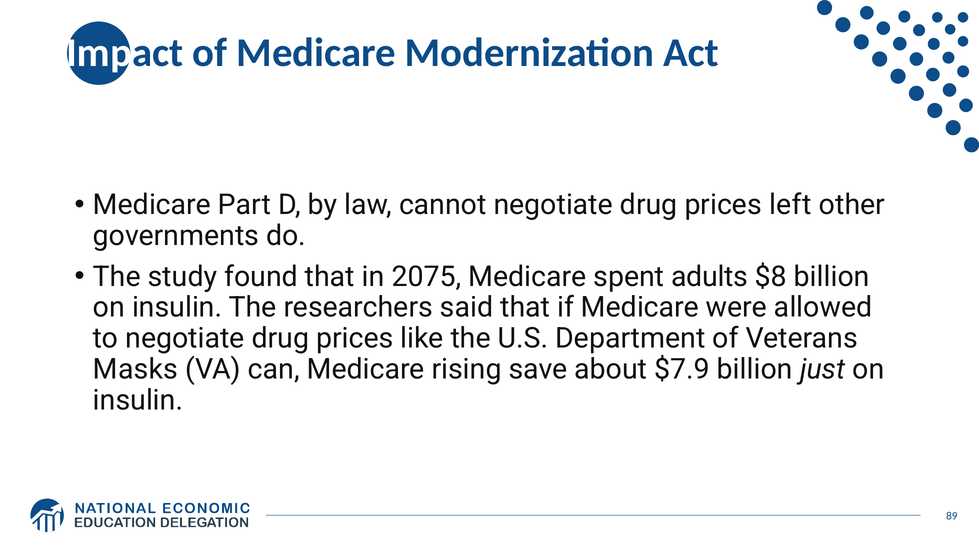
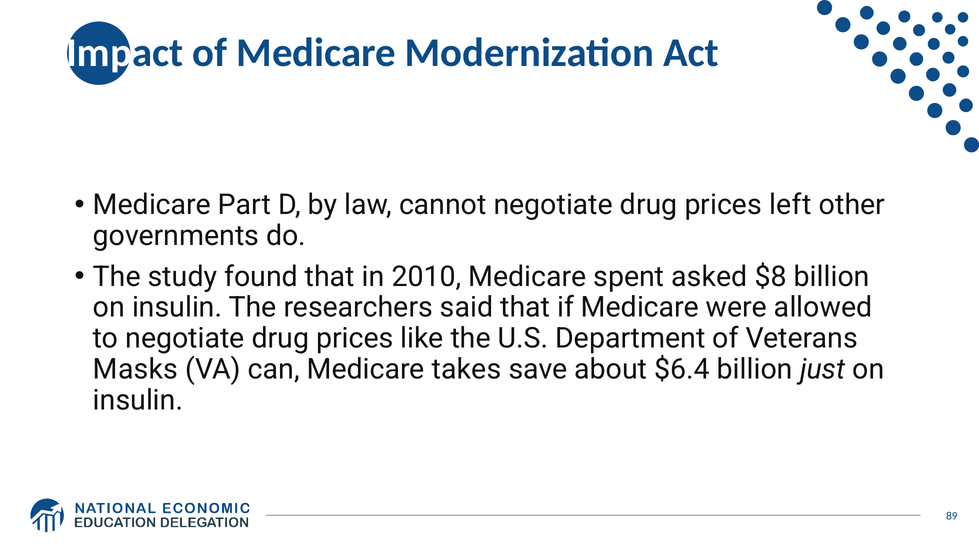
2075: 2075 -> 2010 (426, 277)
adults: adults -> asked (709, 277)
rising: rising -> takes (467, 369)
$7.9: $7.9 -> $6.4 (682, 369)
